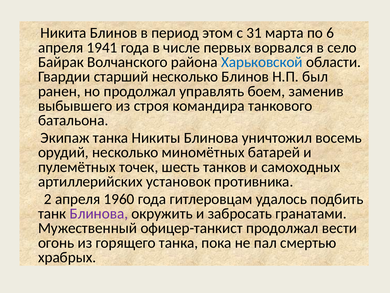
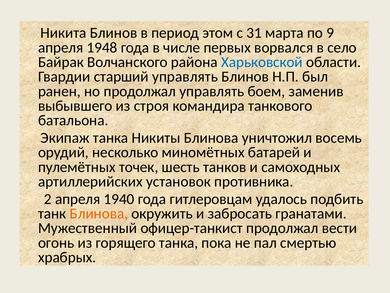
6: 6 -> 9 (330, 33)
1941: 1941 -> 1948 (102, 47)
старший несколько: несколько -> управлять (185, 77)
1960: 1960 -> 1940 (119, 199)
Блинова colour: purple -> orange (99, 213)
